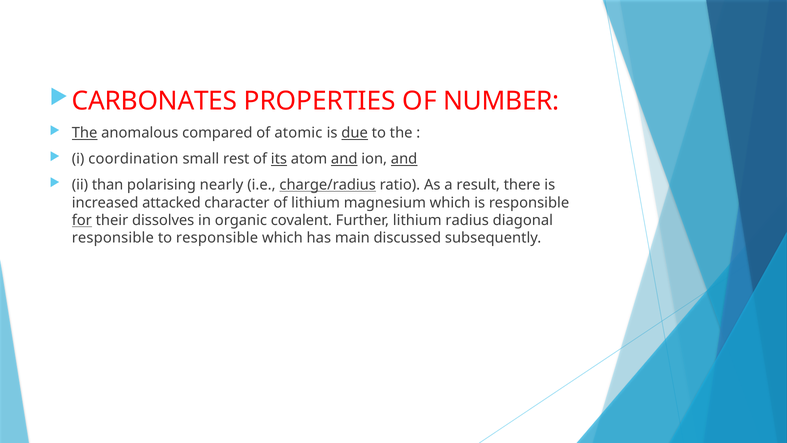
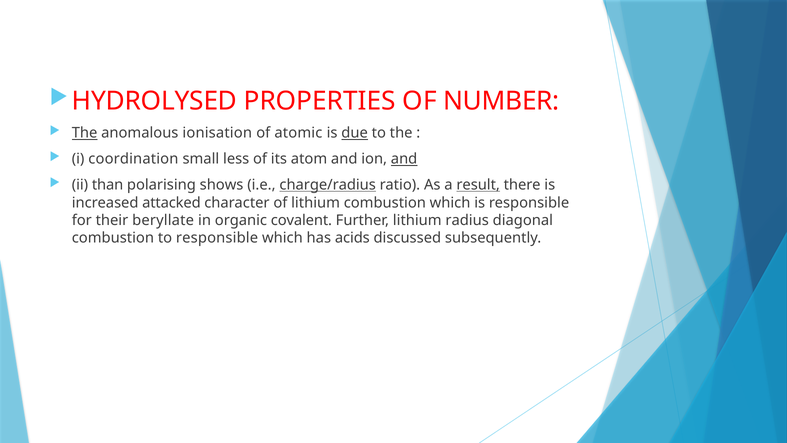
CARBONATES: CARBONATES -> HYDROLYSED (154, 101)
compared: compared -> ionisation (217, 133)
rest: rest -> less (236, 159)
its underline: present -> none (279, 159)
and underline: present -> none (344, 159)
nearly: nearly -> shows (222, 185)
result underline: none -> present (478, 185)
lithium magnesium: magnesium -> combustion (385, 203)
for underline: present -> none (82, 220)
dissolves: dissolves -> beryllate (163, 220)
responsible: responsible -> combustion (113, 238)
main: main -> acids (352, 238)
